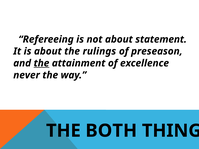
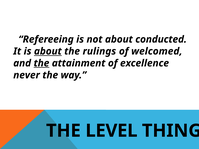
statement: statement -> conducted (161, 39)
about underline: none -> present (48, 51)
preseason: preseason -> welcomed (157, 51)
BOTH: BOTH -> LEVEL (111, 131)
